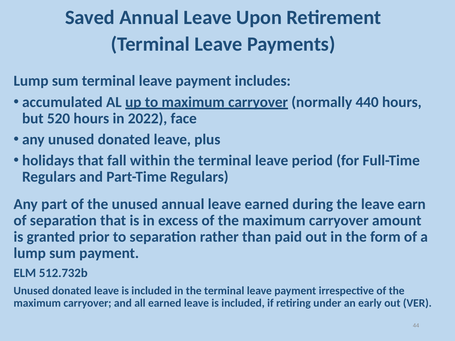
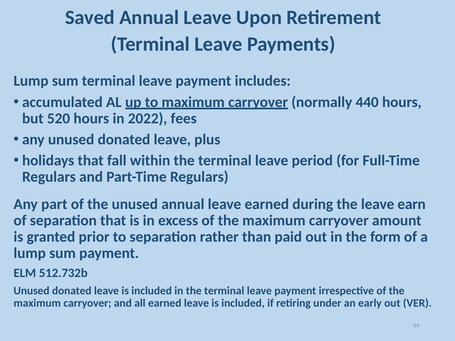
face: face -> fees (184, 118)
